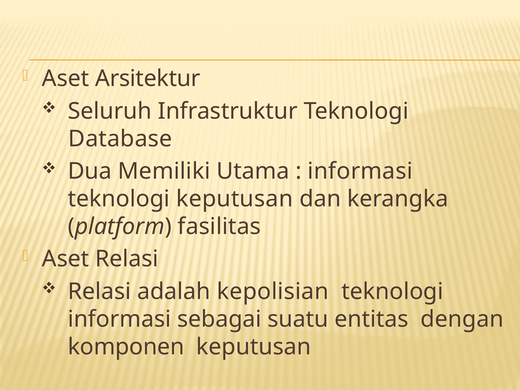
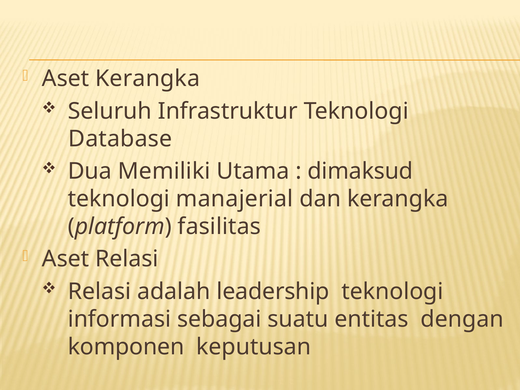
Aset Arsitektur: Arsitektur -> Kerangka (148, 79)
informasi: informasi -> dimaksud (360, 171)
teknologi keputusan: keputusan -> manajerial (235, 199)
kepolisian: kepolisian -> leadership (273, 291)
